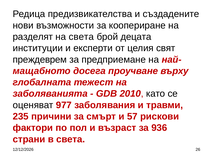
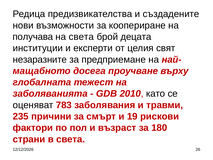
разделят: разделят -> получава (33, 37)
преждеврем: преждеврем -> незаразните (40, 59)
977: 977 -> 783 (64, 105)
57: 57 -> 19 (132, 116)
936: 936 -> 180 (159, 128)
